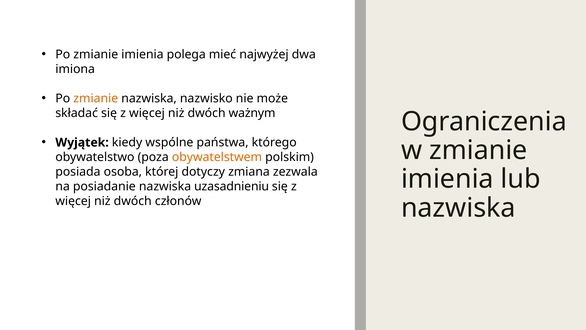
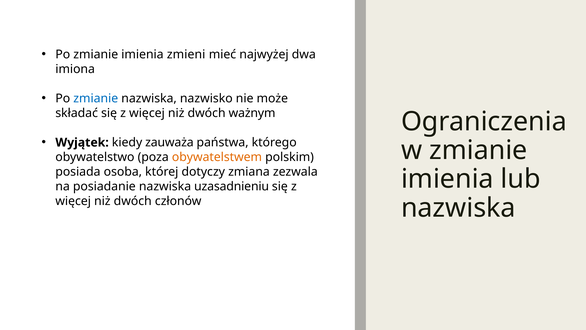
polega: polega -> zmieni (186, 54)
zmianie colour: orange -> blue (96, 98)
wspólne: wspólne -> zauważa (169, 142)
